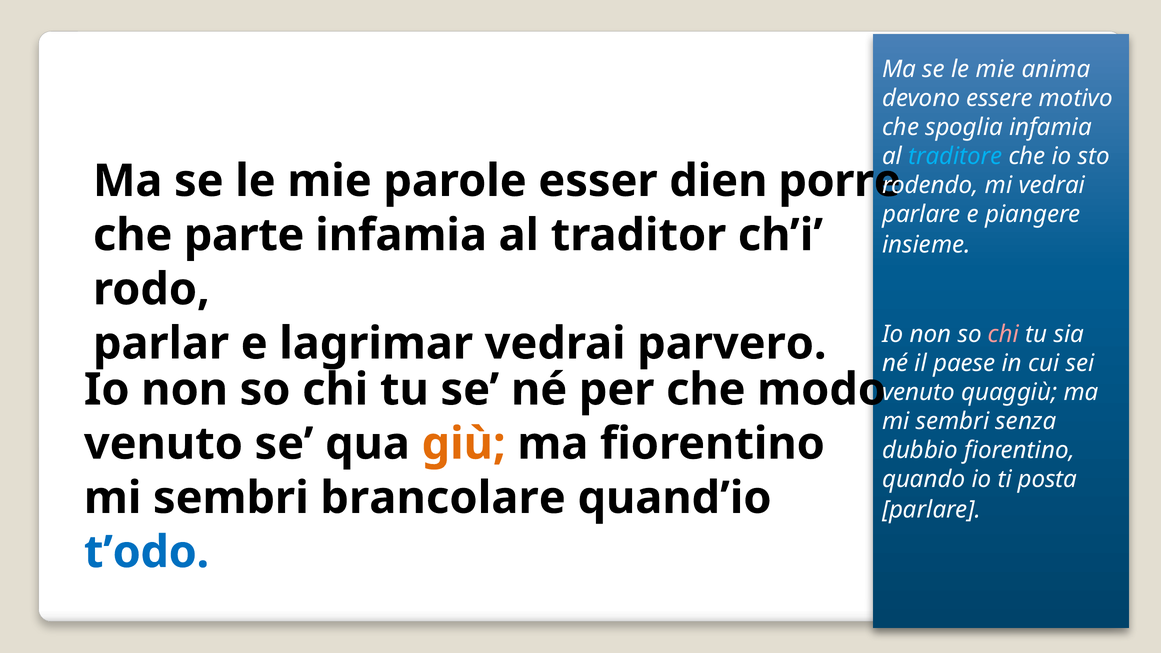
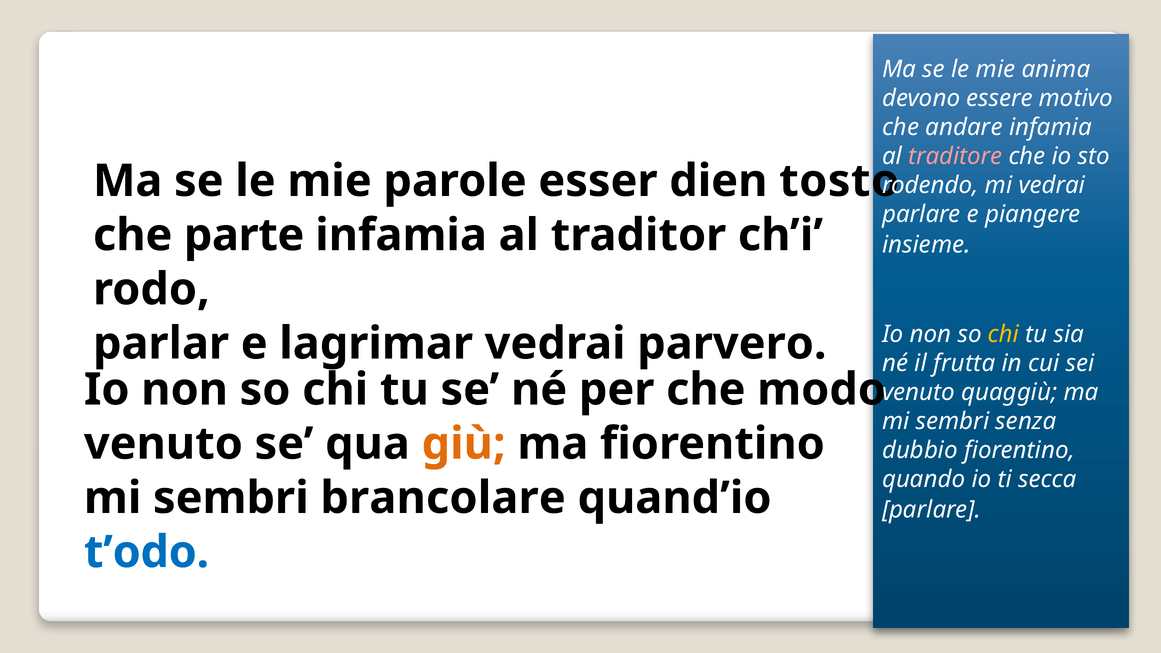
spoglia: spoglia -> andare (964, 127)
traditore colour: light blue -> pink (955, 156)
porre: porre -> tosto (839, 181)
chi colour: pink -> yellow (1003, 334)
paese: paese -> frutta (964, 363)
posta: posta -> secca (1047, 479)
